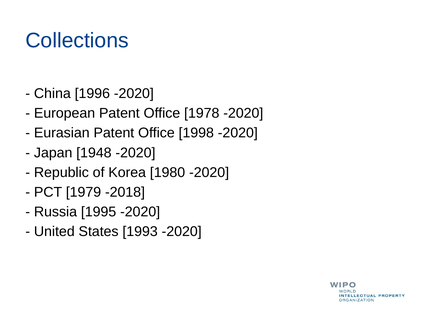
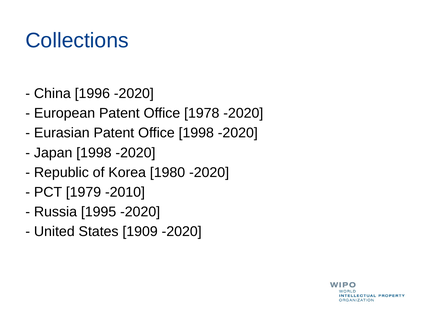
Japan 1948: 1948 -> 1998 (94, 153)
-2018: -2018 -> -2010 (125, 192)
1993: 1993 -> 1909 (140, 232)
